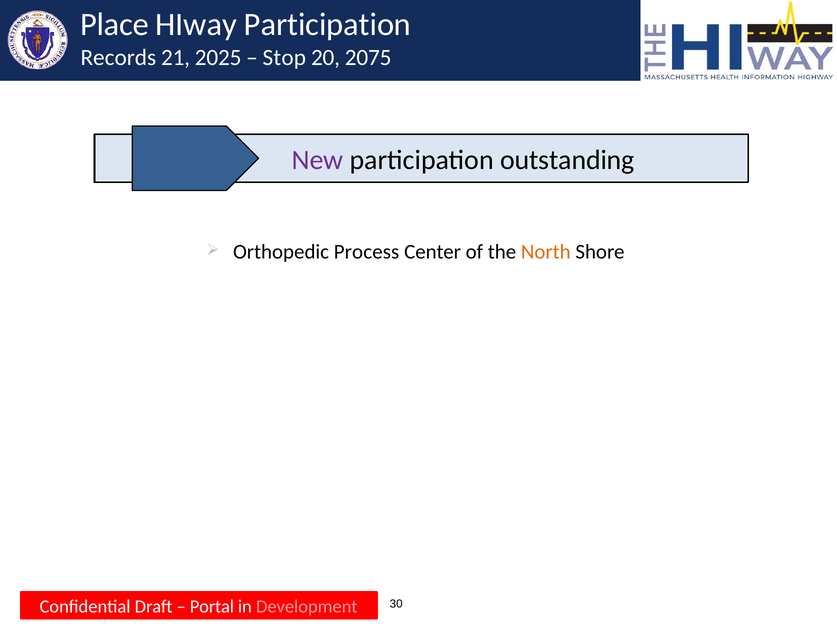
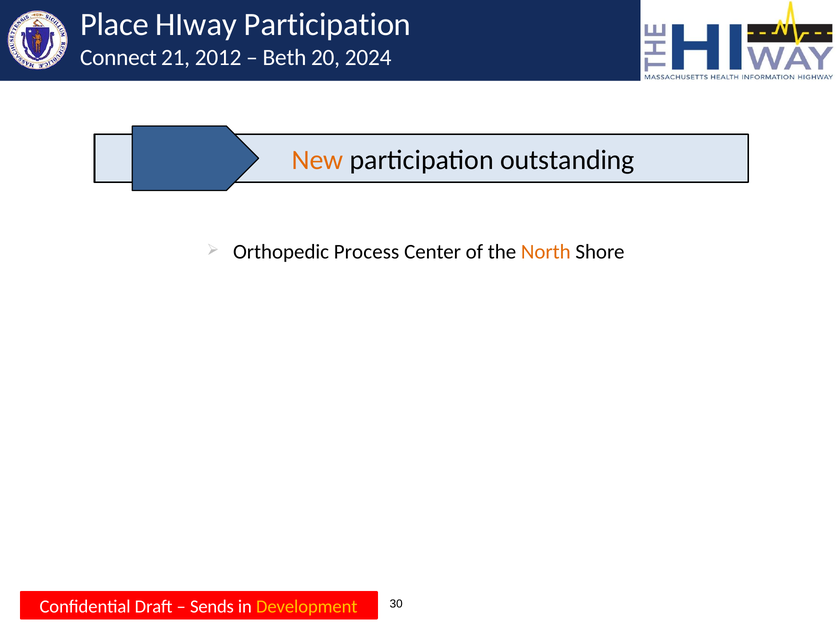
Records: Records -> Connect (118, 57)
2025: 2025 -> 2012 (218, 57)
Stop: Stop -> Beth (284, 57)
2075: 2075 -> 2024 (368, 57)
New colour: purple -> orange (318, 160)
Portal: Portal -> Sends (212, 606)
Development colour: pink -> yellow (307, 606)
